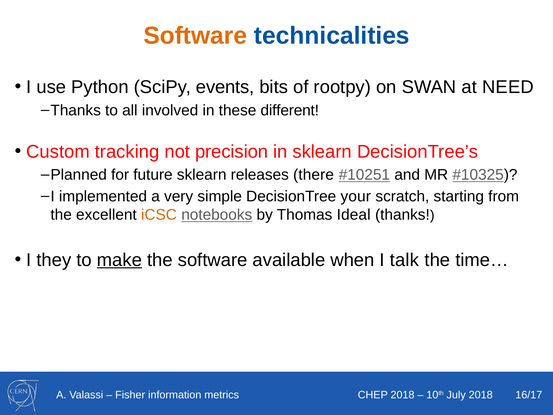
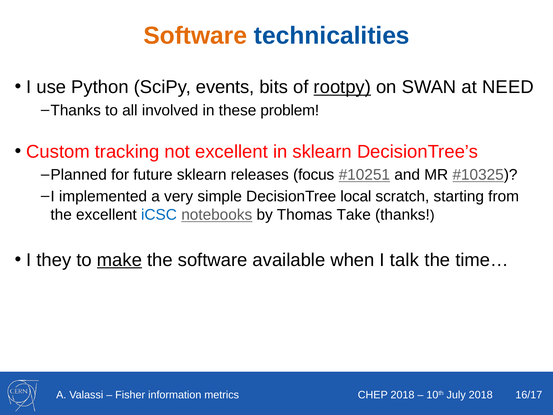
rootpy underline: none -> present (342, 87)
different: different -> problem (290, 110)
not precision: precision -> excellent (232, 152)
there: there -> focus (314, 175)
your: your -> local (356, 196)
iCSC colour: orange -> blue (159, 215)
Ideal: Ideal -> Take (354, 215)
